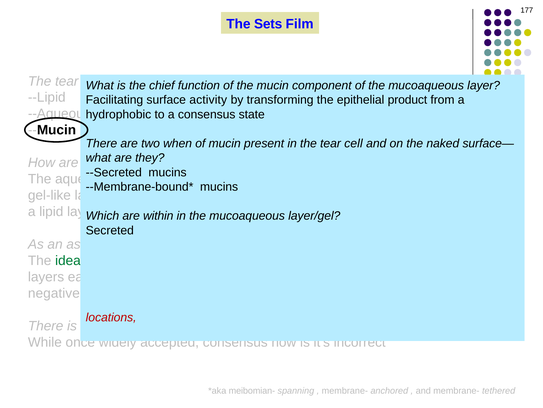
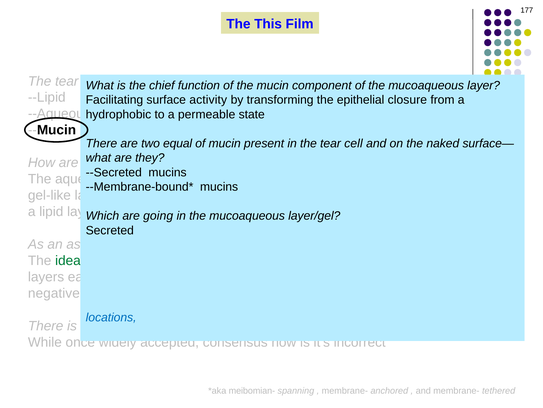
Sets: Sets -> This (268, 24)
product: product -> closure (407, 100)
a consensus: consensus -> permeable (207, 114)
when: when -> equal (178, 143)
within: within -> going (158, 215)
locations colour: red -> blue (111, 317)
